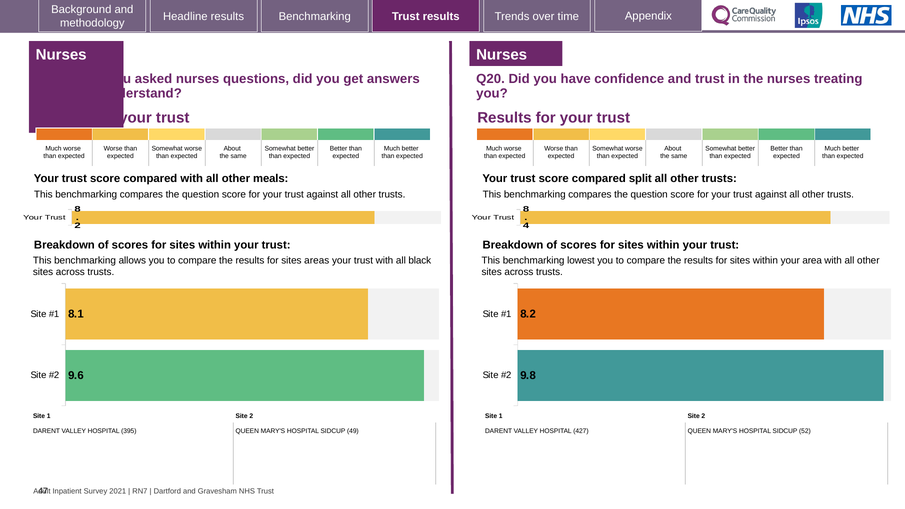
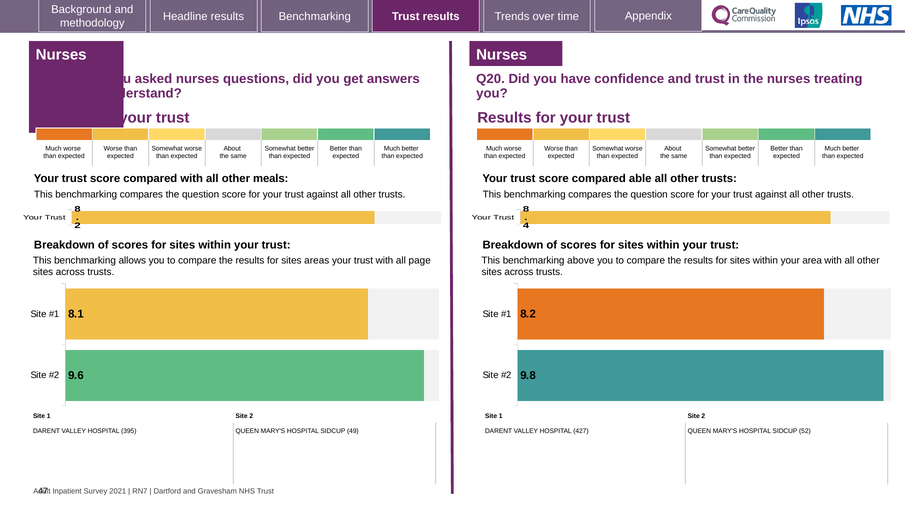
split: split -> able (640, 178)
black: black -> page (420, 260)
lowest: lowest -> above (581, 260)
